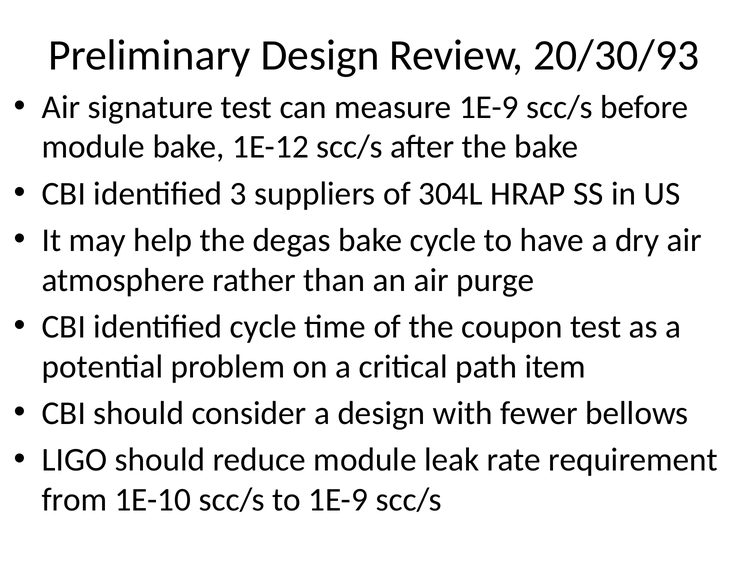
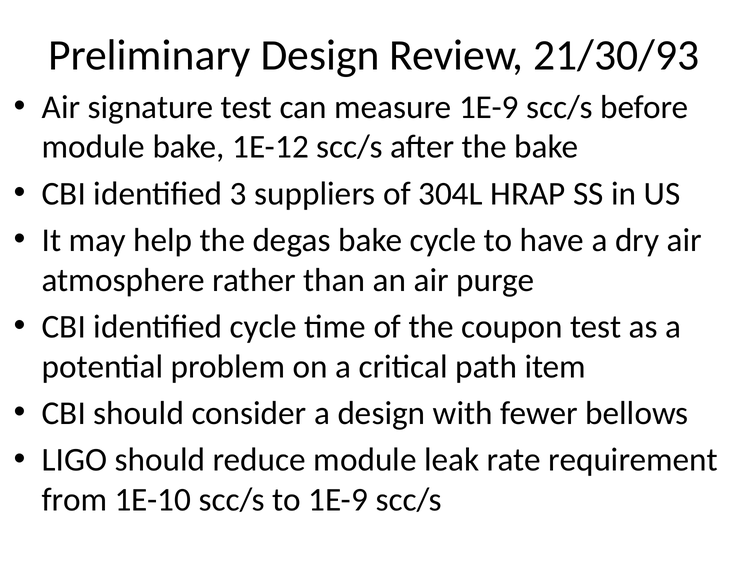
20/30/93: 20/30/93 -> 21/30/93 (616, 55)
